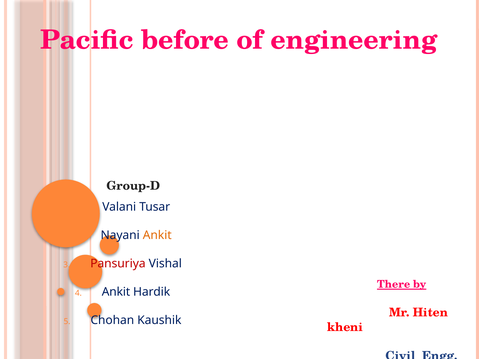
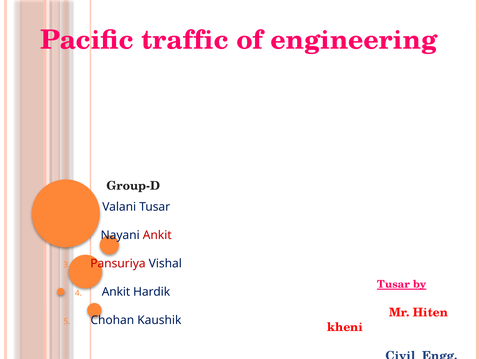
before: before -> traffic (185, 40)
Ankit colour: orange -> red (157, 235)
There: There -> Tusar (394, 285)
